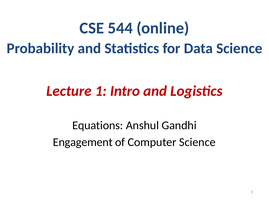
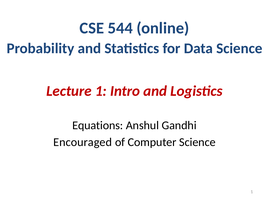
Engagement: Engagement -> Encouraged (83, 143)
